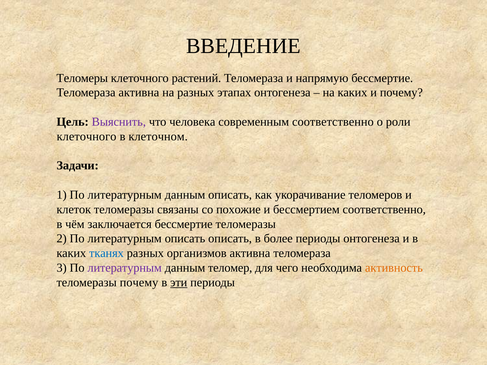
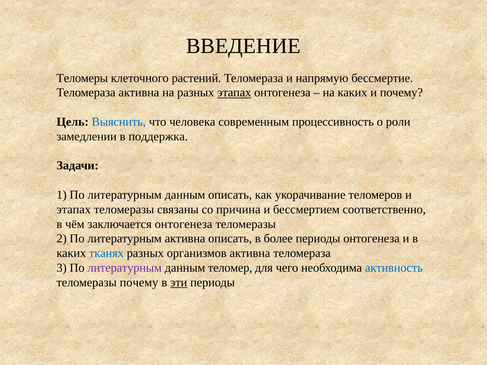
этапах underline: none -> present (234, 93)
Выяснить colour: purple -> blue (119, 122)
современным соответственно: соответственно -> процессивность (333, 122)
клеточного: клеточного -> замедлении (87, 137)
клеточном: клеточном -> поддержка (158, 137)
клеток: клеток -> этапах (74, 210)
похожие: похожие -> причина (238, 210)
заключается бессмертие: бессмертие -> онтогенеза (184, 224)
литературным описать: описать -> активна (185, 239)
активность colour: orange -> blue (394, 268)
